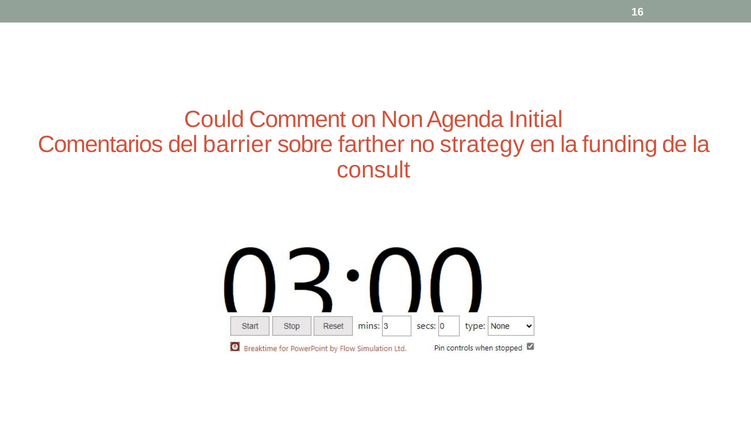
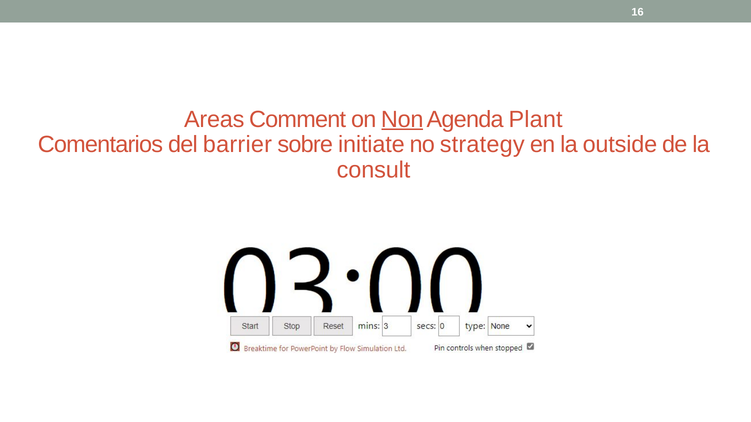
Could: Could -> Areas (214, 119)
Non underline: none -> present (402, 119)
Initial: Initial -> Plant (536, 119)
farther: farther -> initiate (371, 145)
funding: funding -> outside (620, 145)
